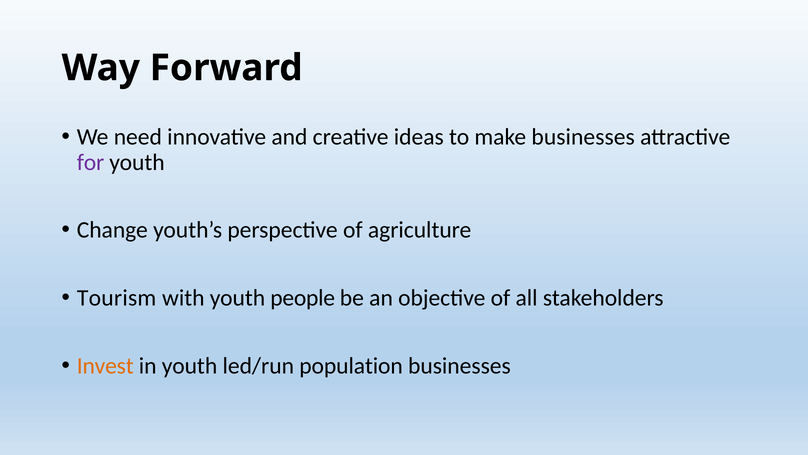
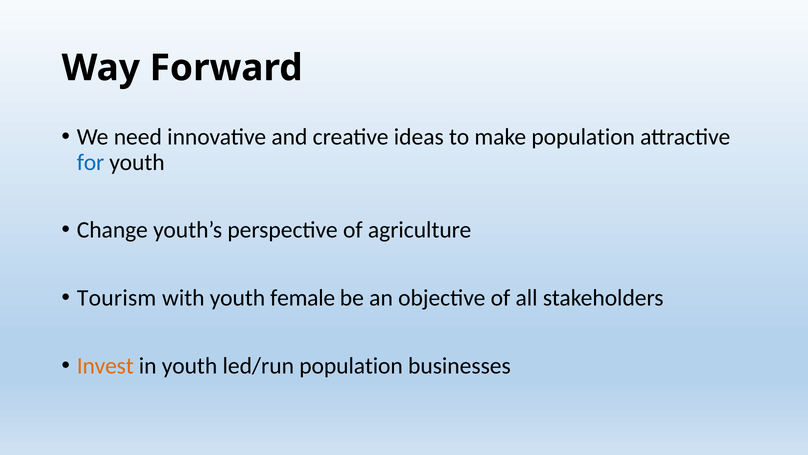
make businesses: businesses -> population (583, 137)
for colour: purple -> blue (90, 162)
people: people -> female (303, 298)
